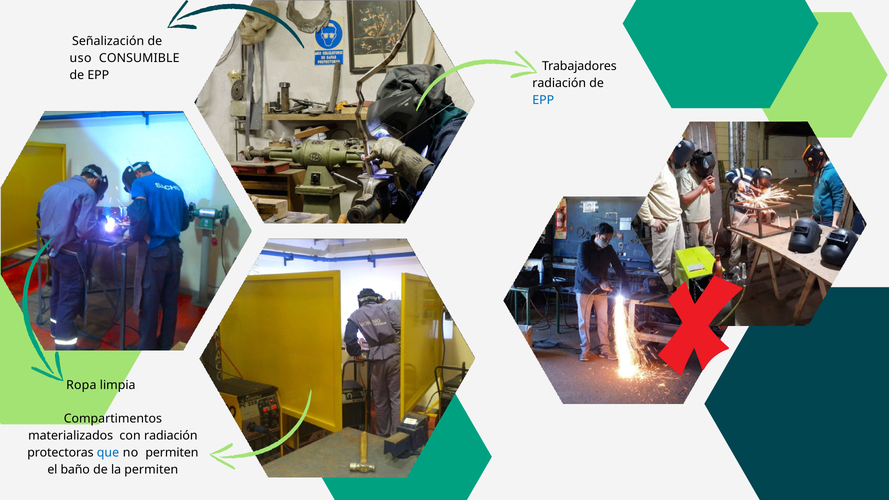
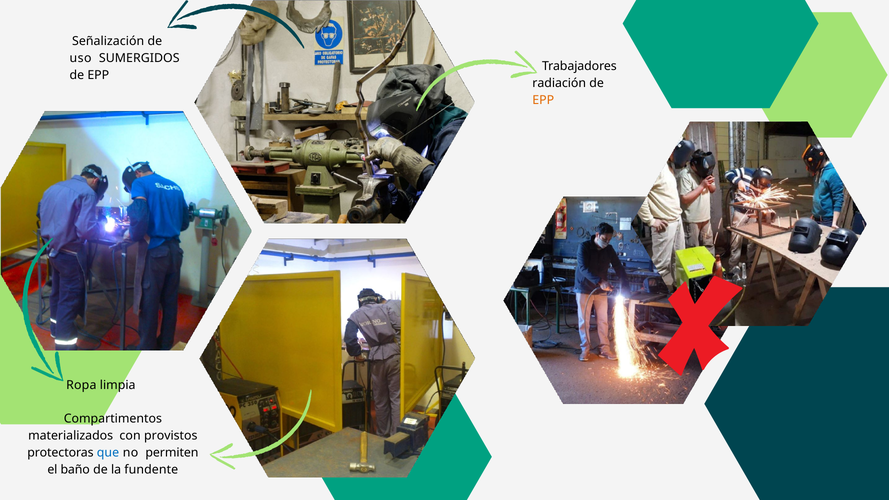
CONSUMIBLE: CONSUMIBLE -> SUMERGIDOS (139, 58)
EPP colour: blue -> orange (543, 100)
con radiación: radiación -> provistos (171, 436)
la permiten: permiten -> fundente (151, 470)
